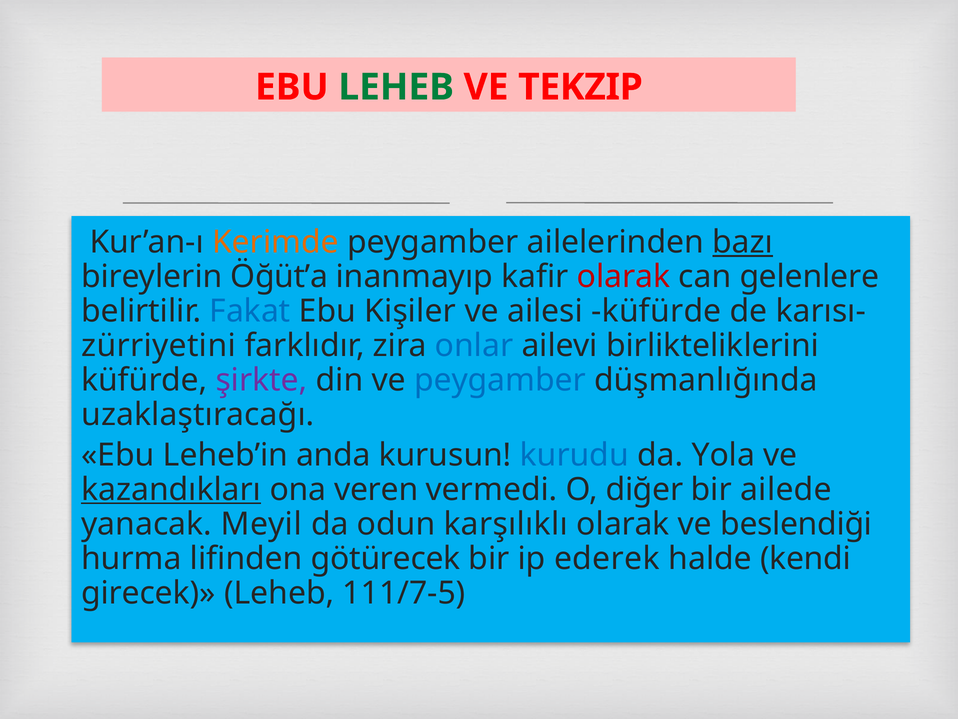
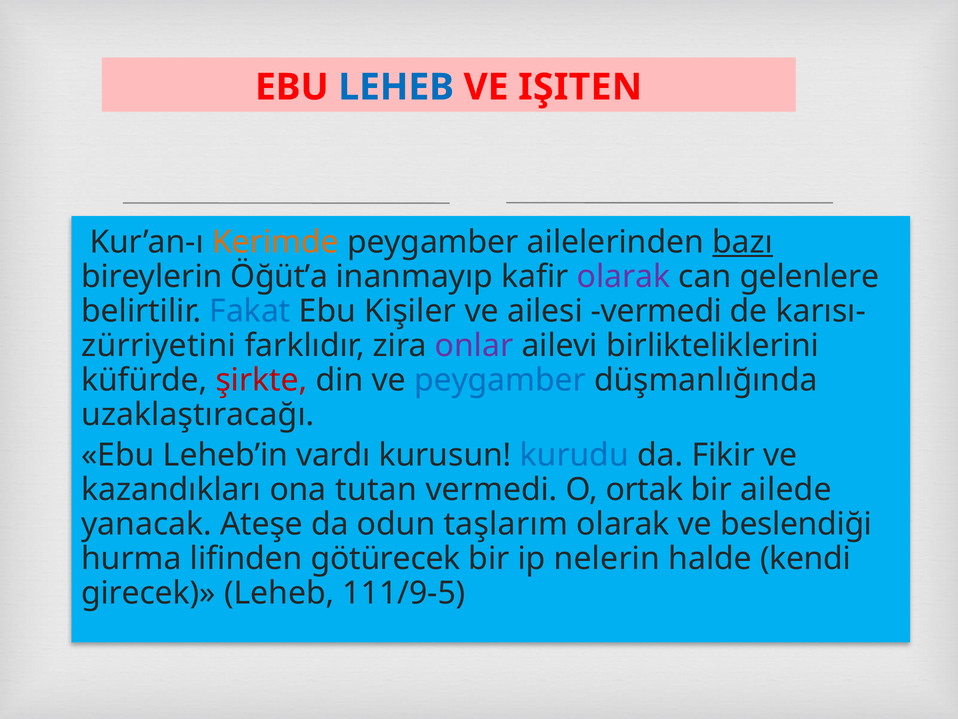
LEHEB colour: green -> blue (396, 87)
TEKZIP: TEKZIP -> IŞITEN (580, 87)
olarak colour: red -> purple (624, 277)
ailesi küfürde: küfürde -> vermedi (657, 311)
onlar colour: blue -> purple (474, 346)
şirkte colour: purple -> red (262, 380)
anda: anda -> vardı (333, 455)
Yola: Yola -> Fikir (723, 455)
kazandıkları underline: present -> none (171, 489)
veren: veren -> tutan (376, 489)
diğer: diğer -> ortak (644, 489)
Meyil: Meyil -> Ateşe (262, 524)
karşılıklı: karşılıklı -> taşlarım (506, 524)
ederek: ederek -> nelerin (607, 558)
111/7-5: 111/7-5 -> 111/9-5 (404, 593)
